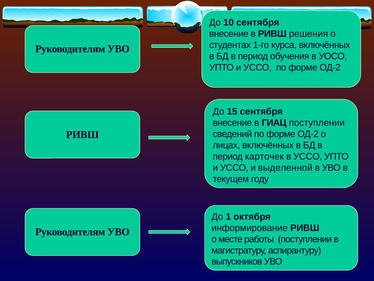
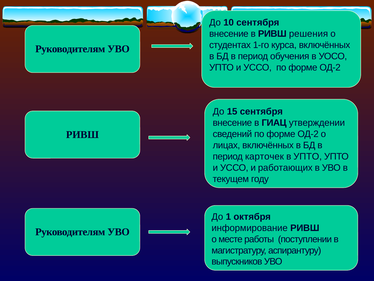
ГИАЦ поступлении: поступлении -> утверждении (317, 123)
в УССО: УССО -> УПТО (308, 156)
выделенной: выделенной -> работающих (285, 168)
